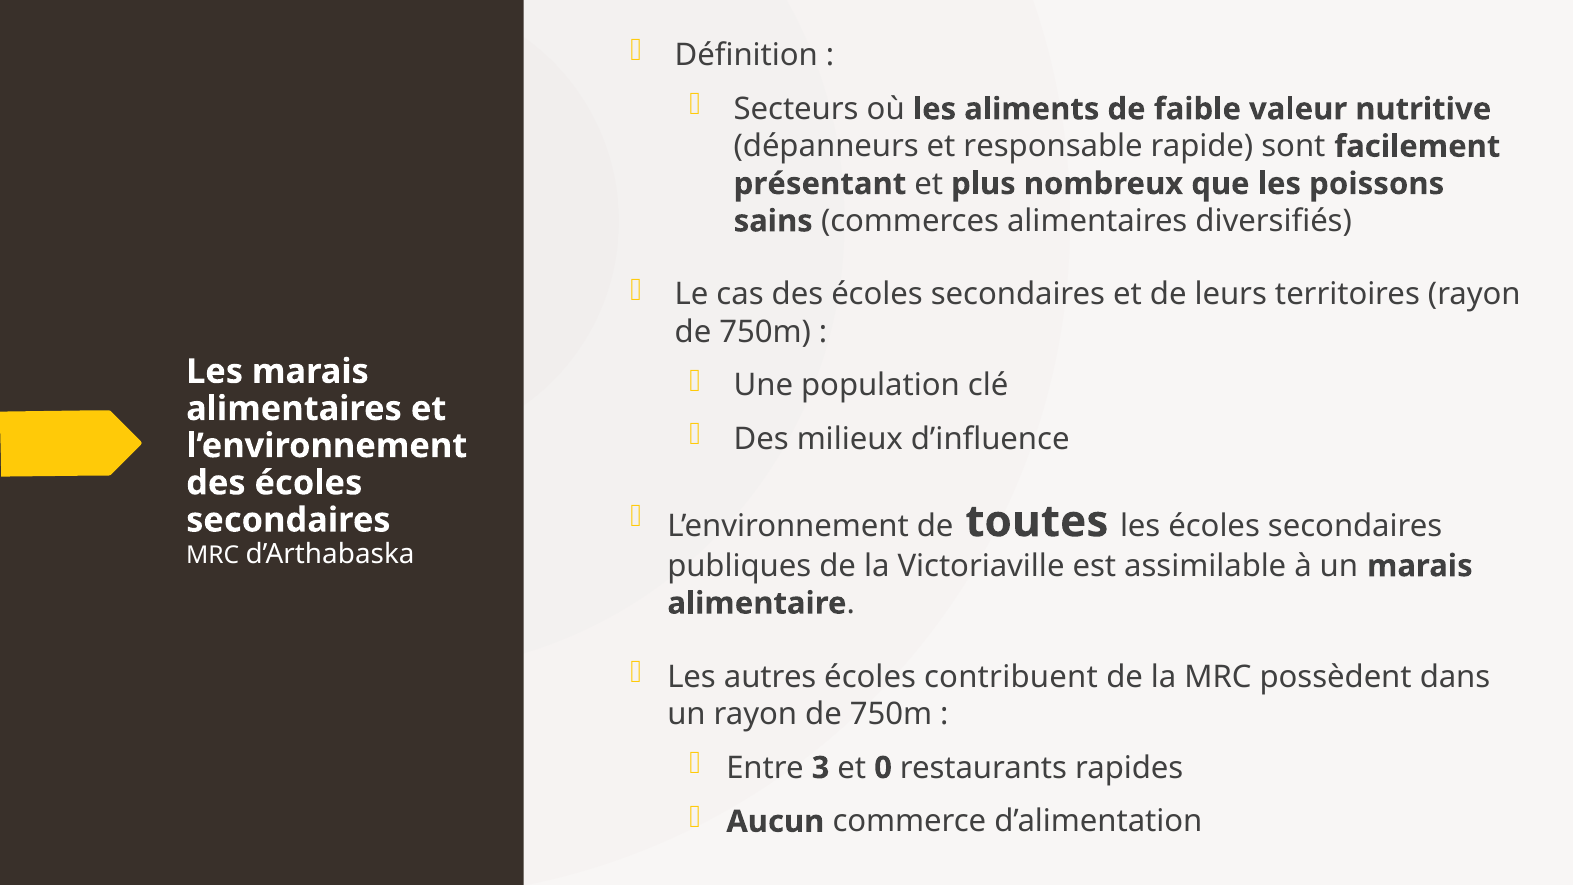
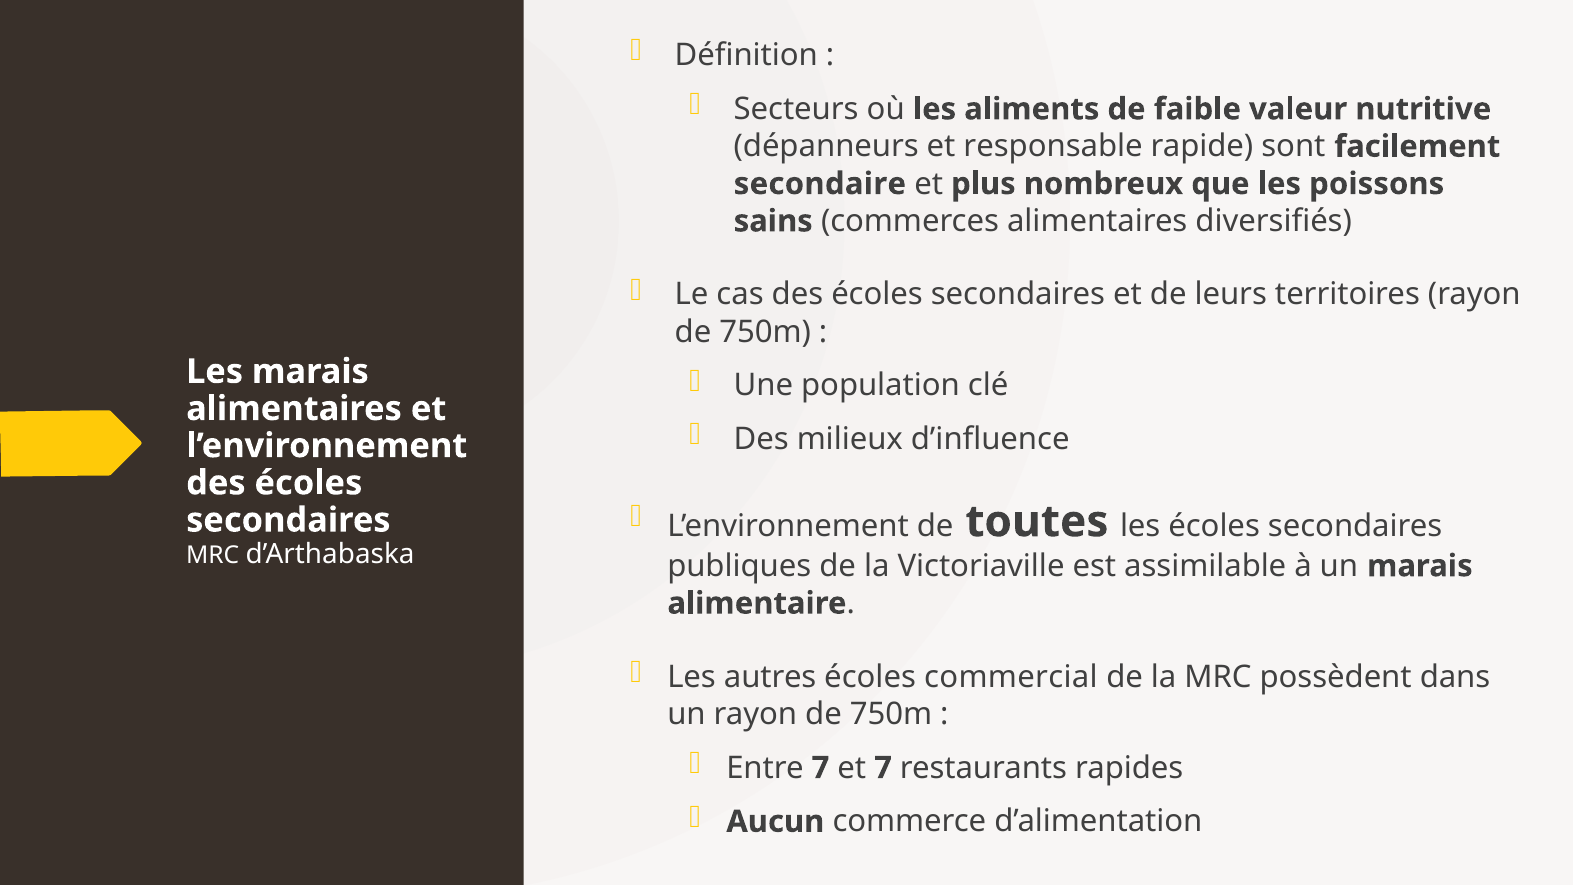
présentant: présentant -> secondaire (820, 184)
contribuent: contribuent -> commercial (1011, 677)
Entre 3: 3 -> 7 (821, 768)
et 0: 0 -> 7 (883, 768)
